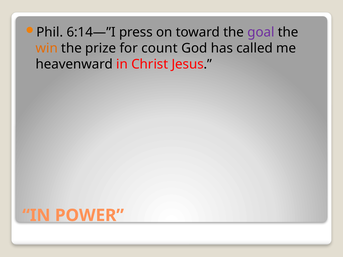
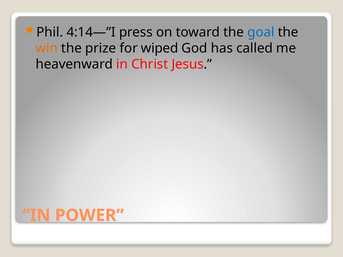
6:14—”I: 6:14—”I -> 4:14—”I (91, 32)
goal colour: purple -> blue (261, 32)
count: count -> wiped (160, 48)
